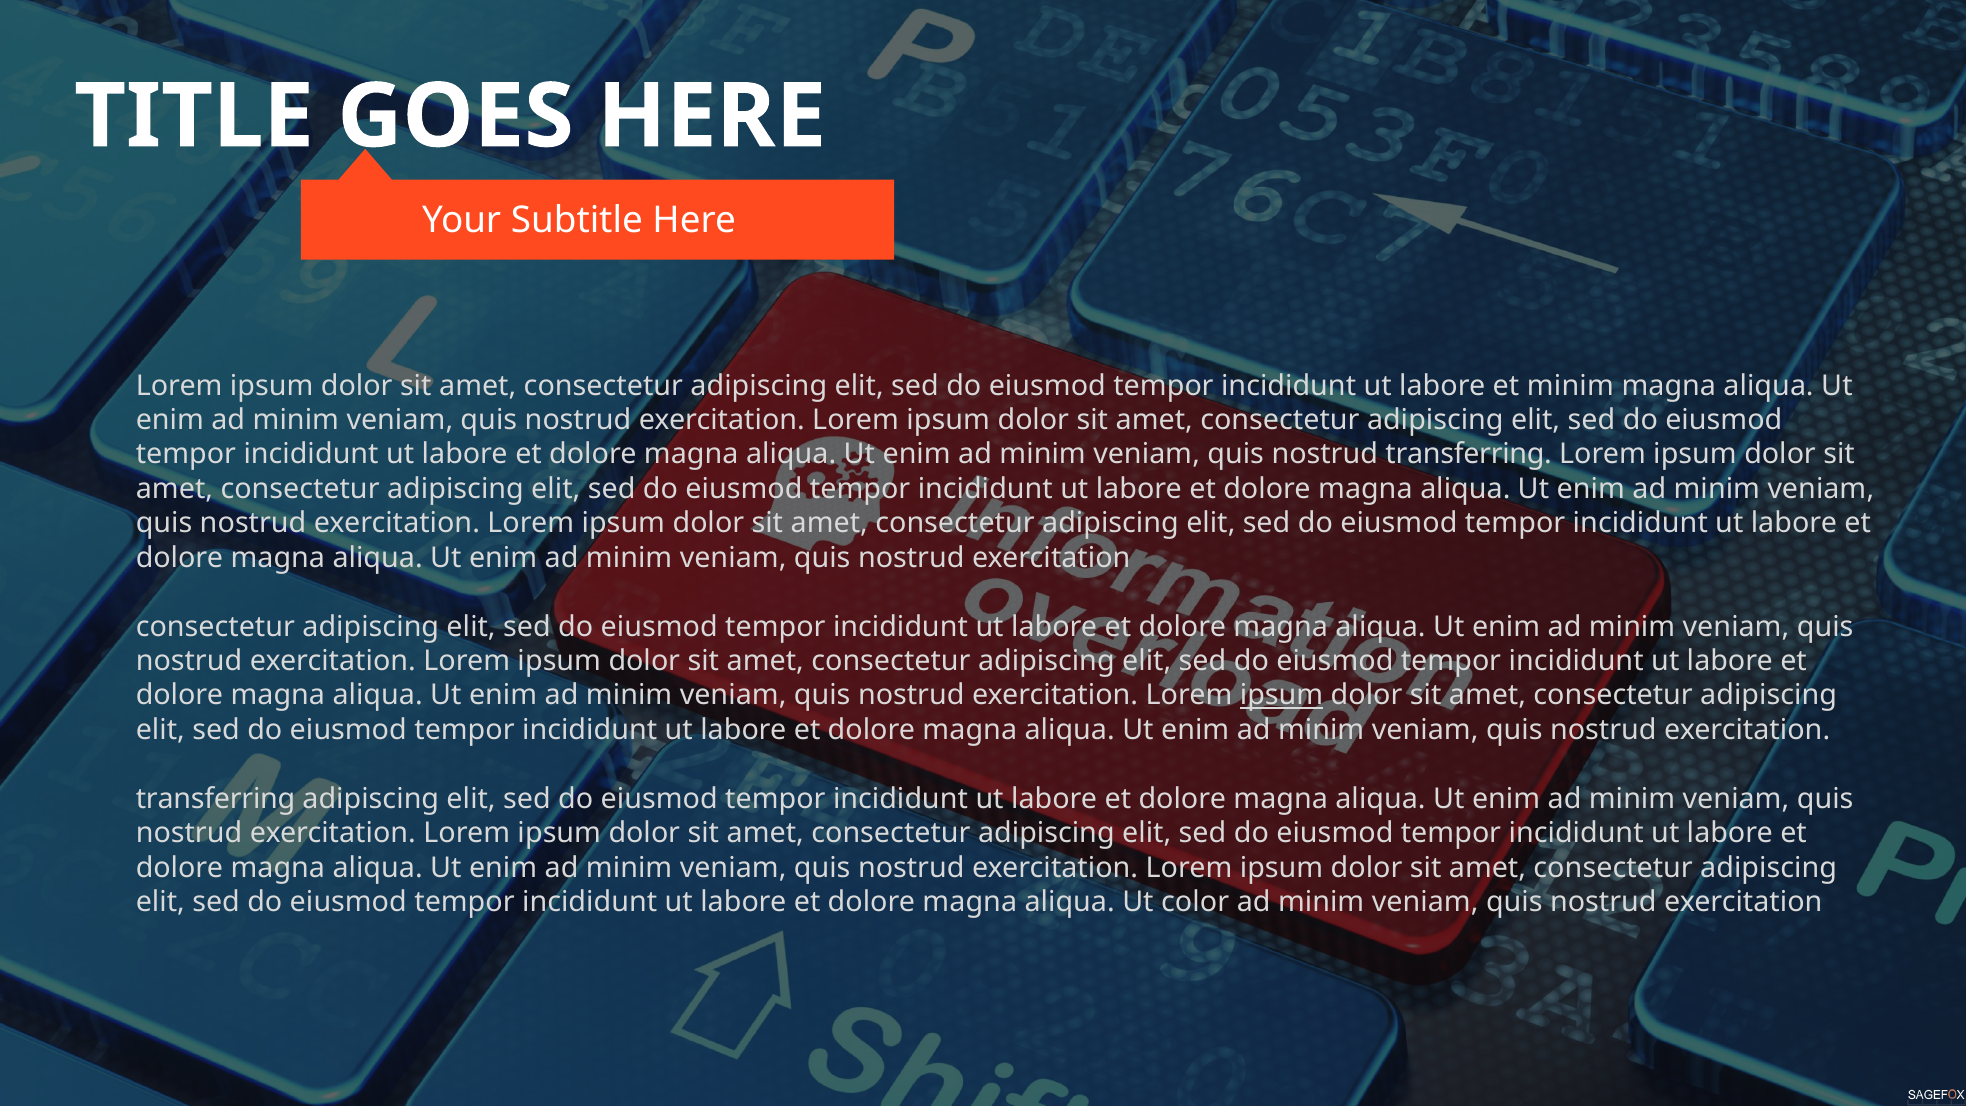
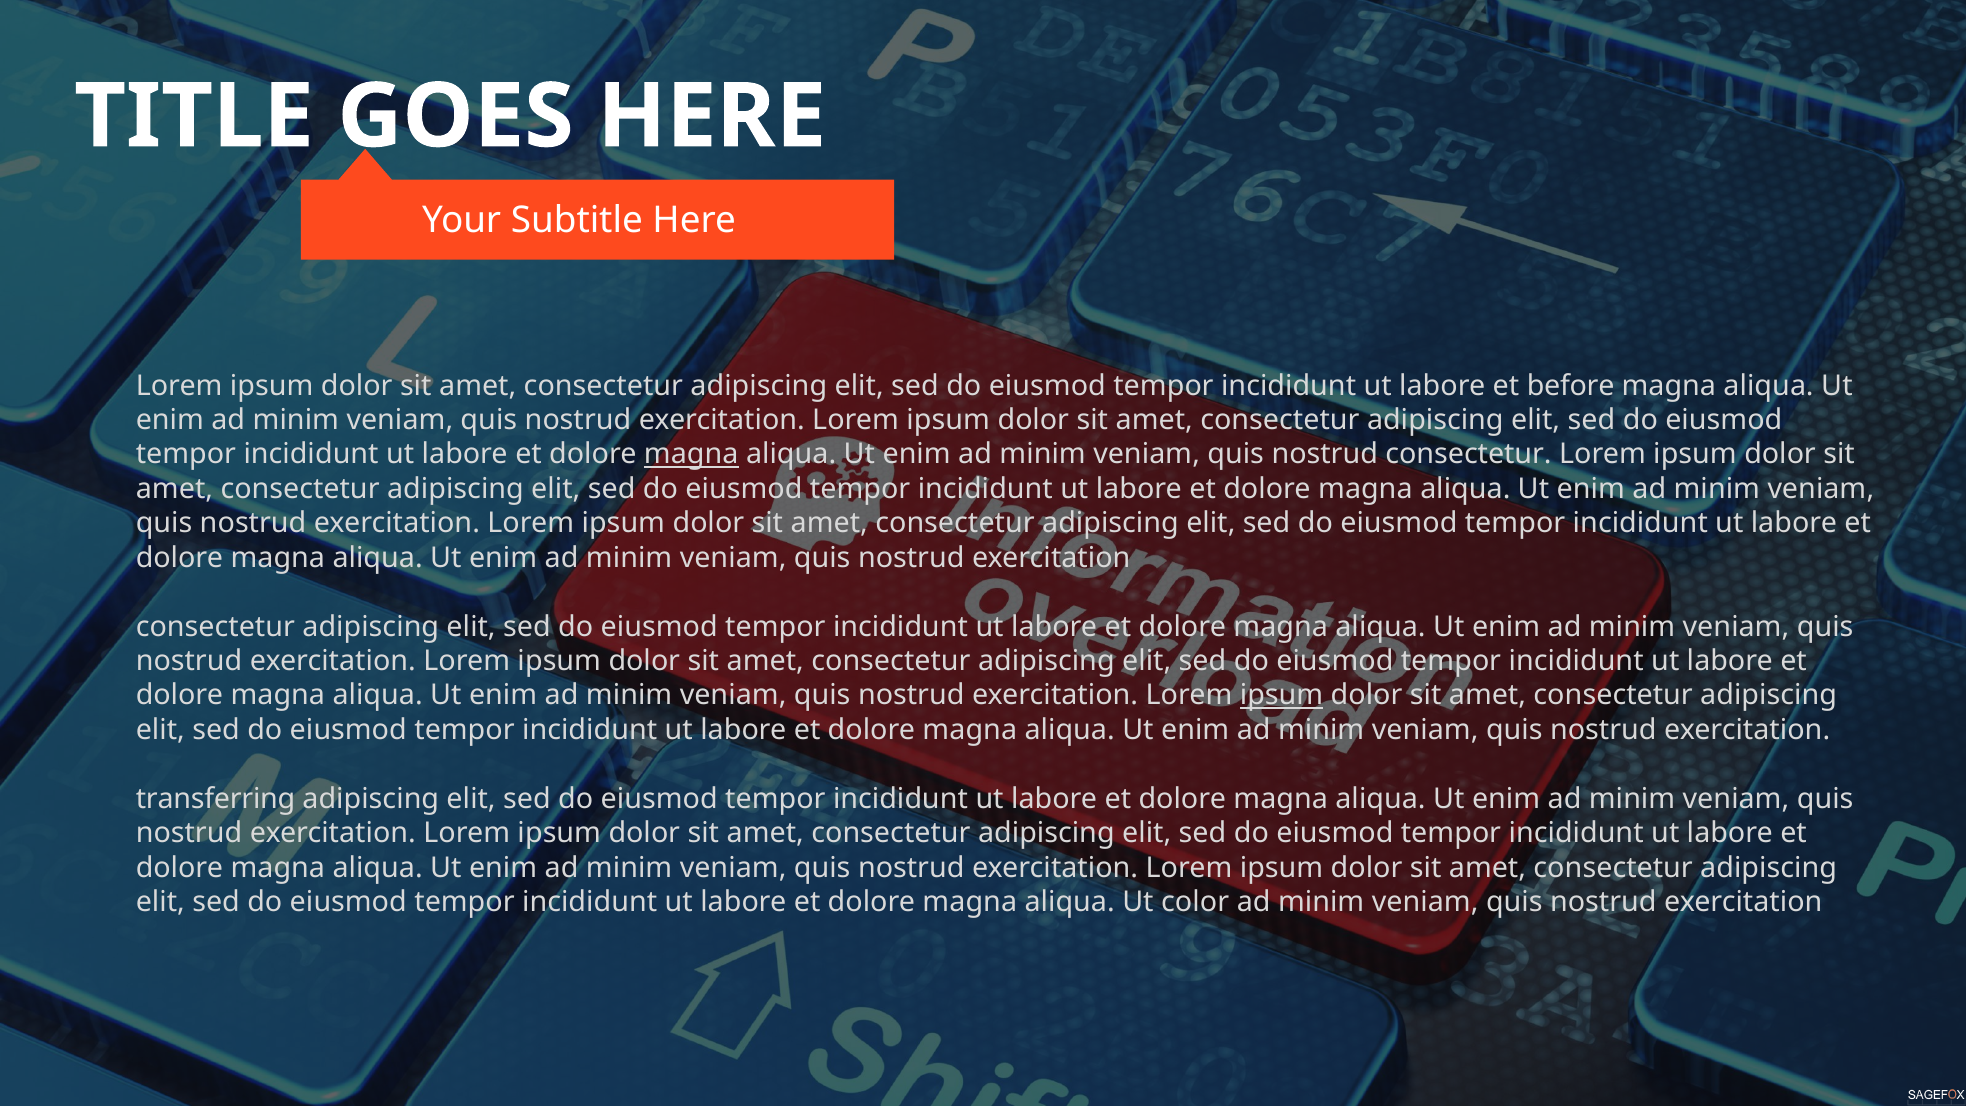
et minim: minim -> before (1571, 386)
magna underline: none -> present (691, 454)
nostrud transferring: transferring -> consectetur (1469, 454)
